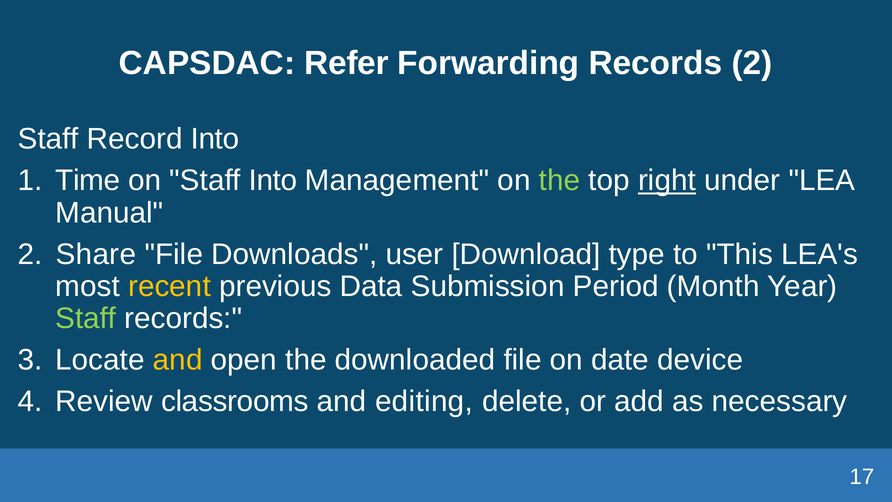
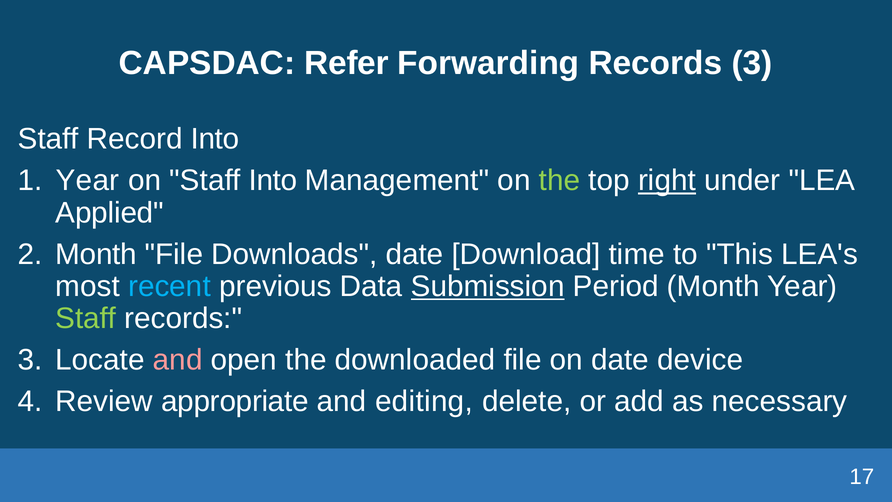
Forwarding Records 2: 2 -> 3 (752, 63)
Time: Time -> Year (87, 181)
Manual: Manual -> Applied (110, 213)
Share: Share -> Month (96, 254)
Downloads user: user -> date (414, 254)
type: type -> time (637, 254)
recent colour: yellow -> light blue (169, 286)
Submission underline: none -> present (488, 286)
and colour: yellow -> pink (178, 360)
classrooms: classrooms -> appropriate (235, 401)
